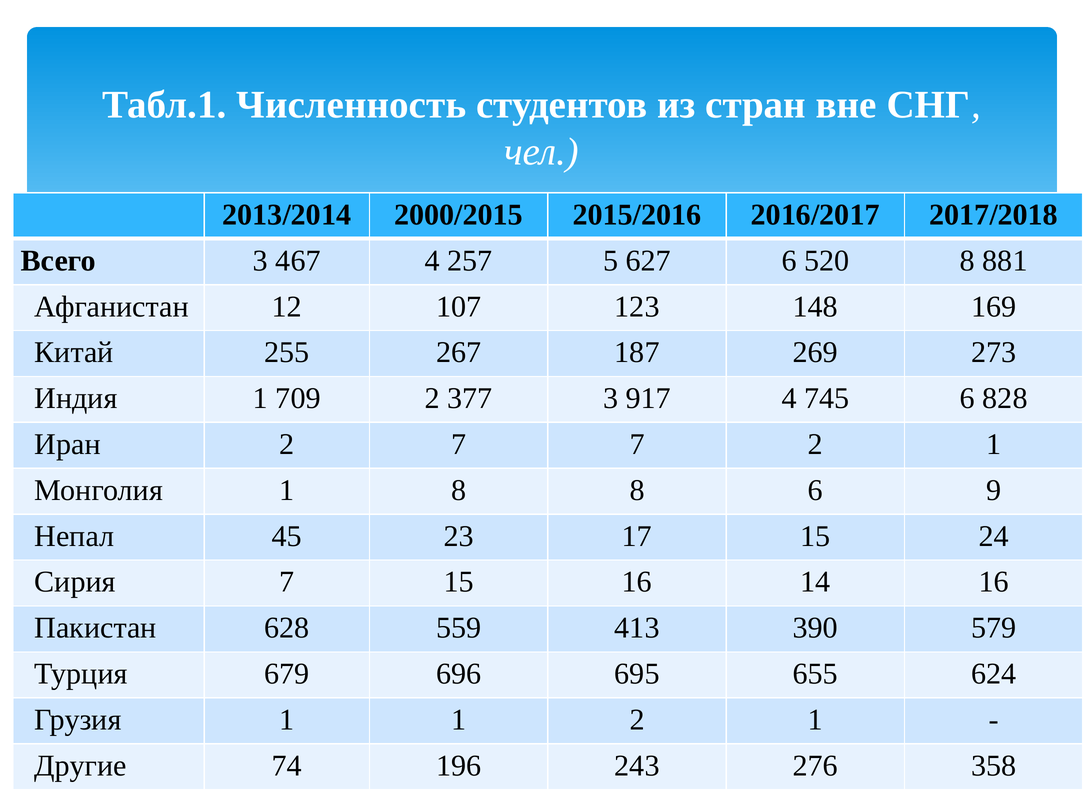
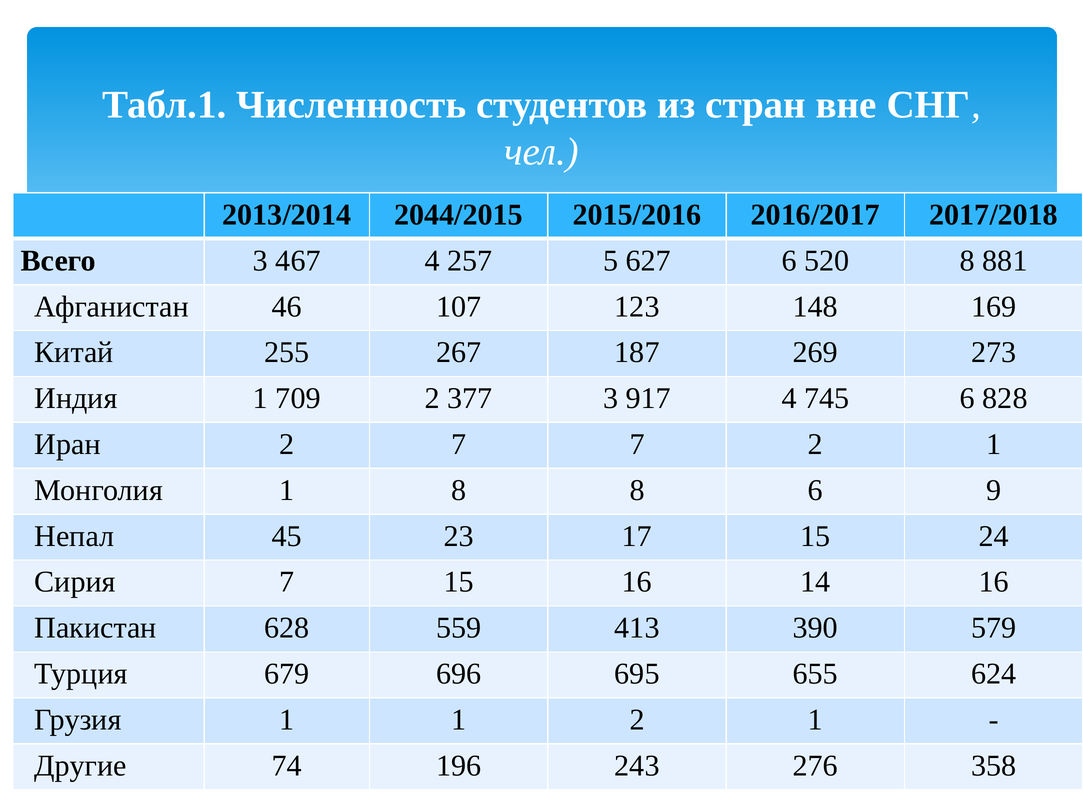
2000/2015: 2000/2015 -> 2044/2015 (459, 215)
12: 12 -> 46 (287, 307)
